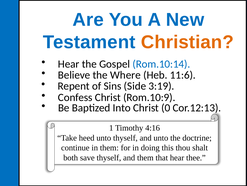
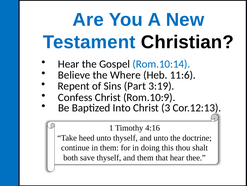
Christian colour: orange -> black (187, 42)
Side: Side -> Part (135, 86)
0: 0 -> 3 (166, 107)
